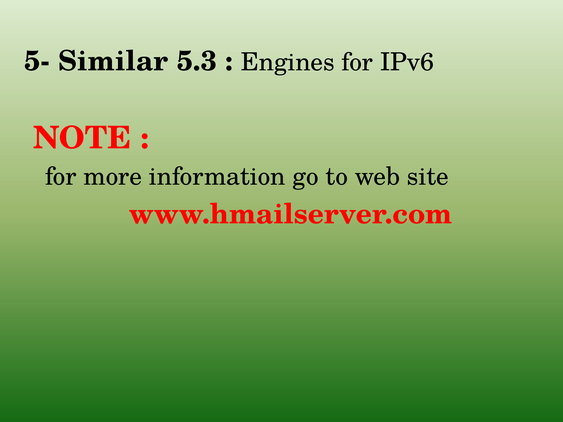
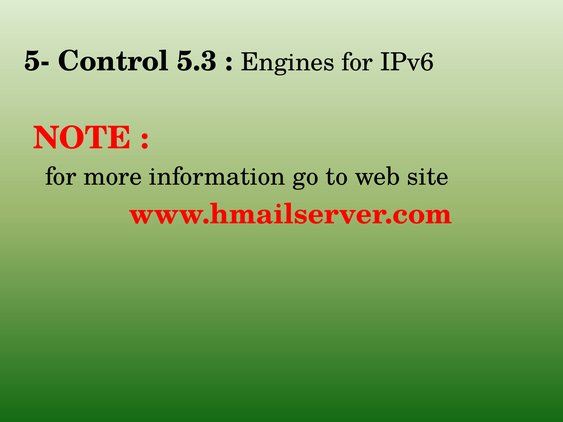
Similar: Similar -> Control (113, 61)
